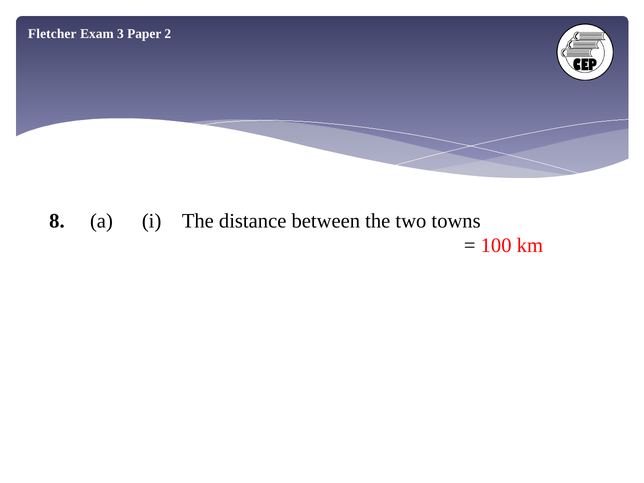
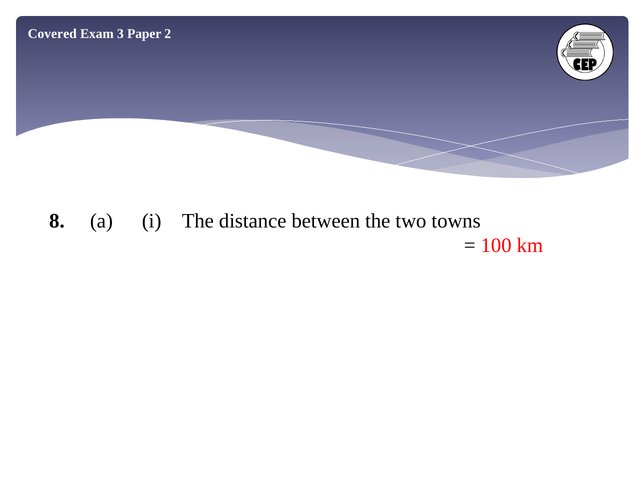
Fletcher: Fletcher -> Covered (52, 34)
